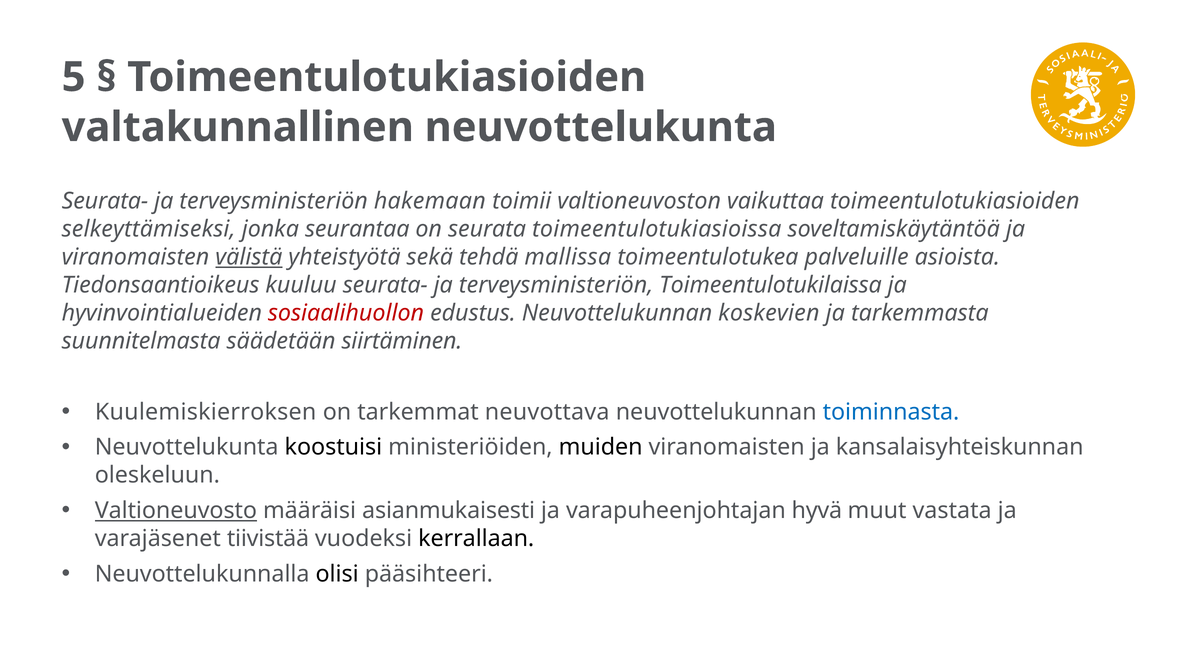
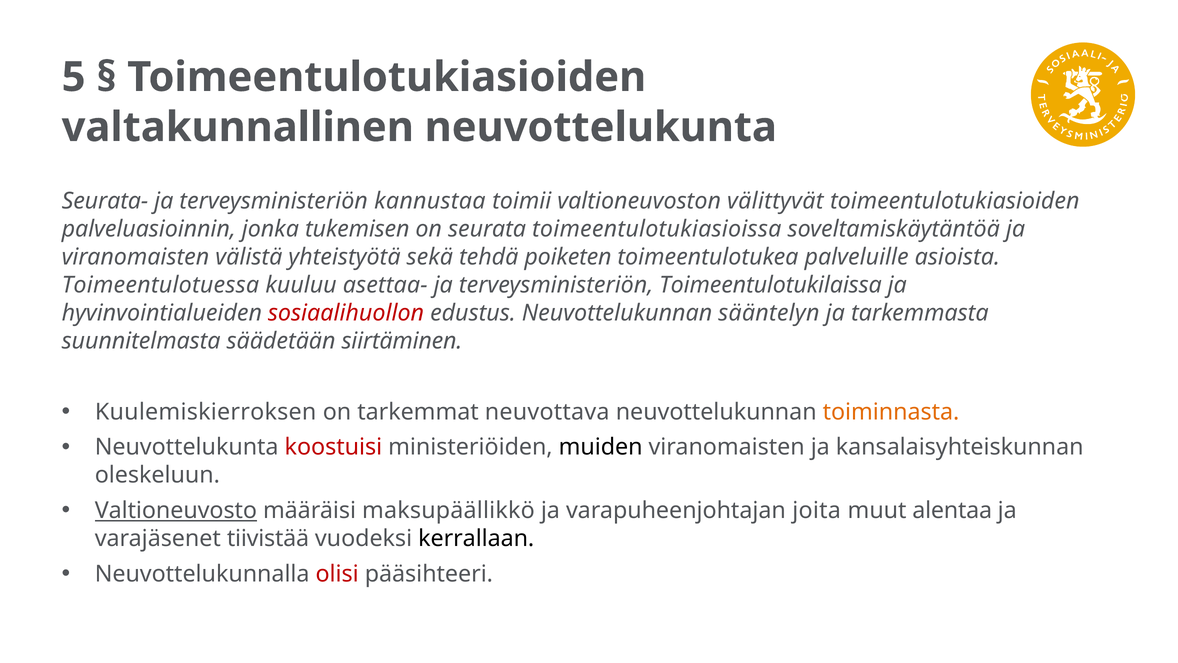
hakemaan: hakemaan -> kannustaa (430, 201)
vaikuttaa: vaikuttaa -> välittyvät (775, 201)
selkeyttämiseksi: selkeyttämiseksi -> palveluasioinnin (149, 229)
seurantaa: seurantaa -> tukemisen (357, 229)
välistä underline: present -> none (249, 257)
mallissa: mallissa -> poiketen (568, 257)
Tiedonsaantioikeus: Tiedonsaantioikeus -> Toimeentulotuessa (160, 285)
kuuluu seurata-: seurata- -> asettaa- (385, 285)
koskevien: koskevien -> sääntelyn (769, 313)
toiminnasta colour: blue -> orange (891, 412)
koostuisi colour: black -> red (333, 447)
asianmukaisesti: asianmukaisesti -> maksupäällikkö (448, 510)
hyvä: hyvä -> joita (817, 510)
vastata: vastata -> alentaa (952, 510)
olisi colour: black -> red (337, 574)
